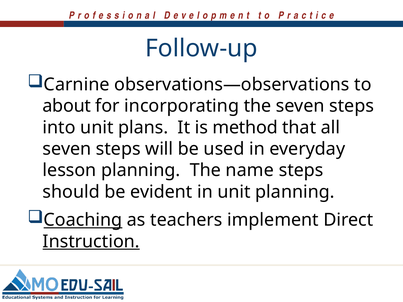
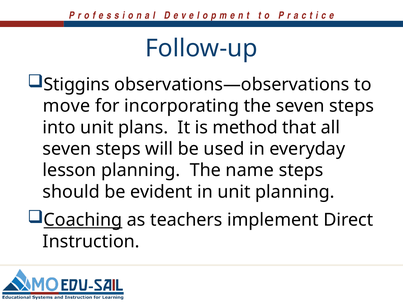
Carnine: Carnine -> Stiggins (77, 85)
about: about -> move (67, 106)
Instruction underline: present -> none (91, 242)
